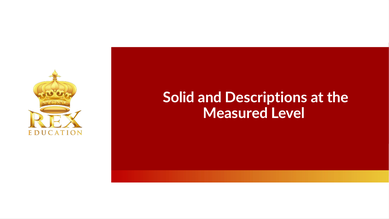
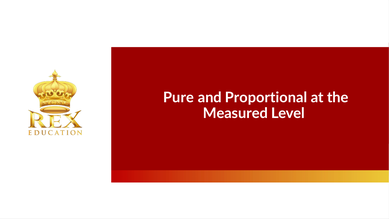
Solid: Solid -> Pure (179, 97)
Descriptions: Descriptions -> Proportional (266, 97)
